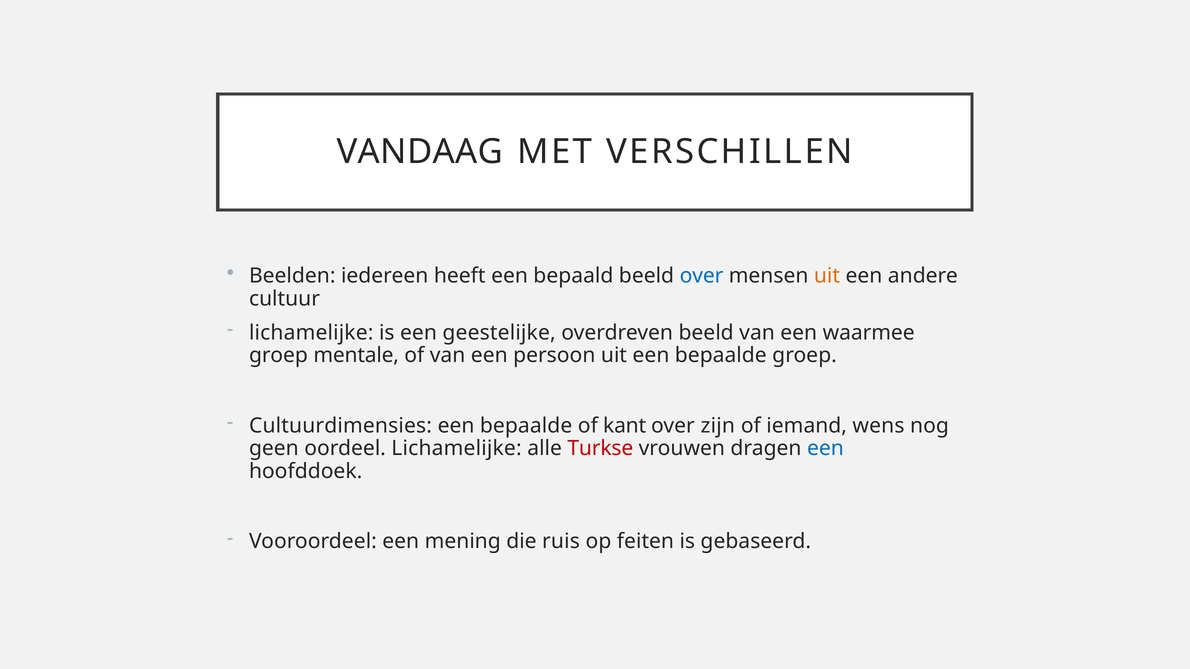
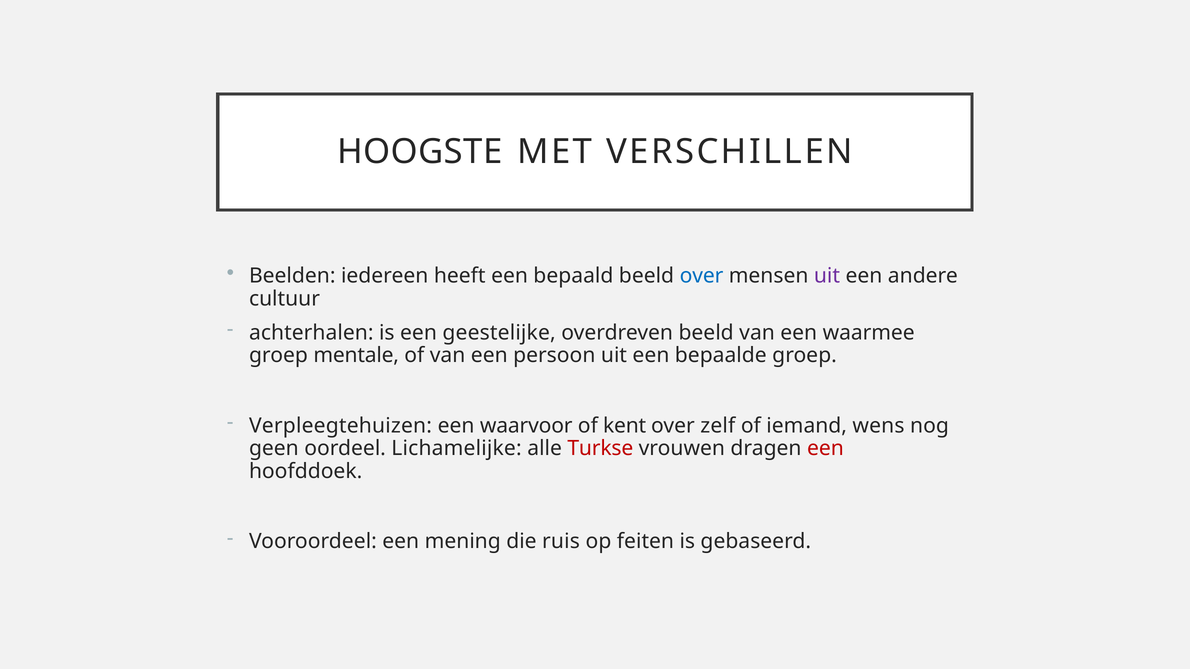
VANDAAG: VANDAAG -> HOOGSTE (420, 152)
uit colour: orange -> purple (827, 276)
lichamelijke: lichamelijke -> achterhalen (311, 333)
Cultuurdimensies: Cultuurdimensies -> Verpleegtehuizen (341, 426)
bepaalde: bepaalde -> waarvoor (526, 426)
kant: kant -> kent (625, 426)
zijn: zijn -> zelf (718, 426)
een colour: blue -> red (825, 449)
